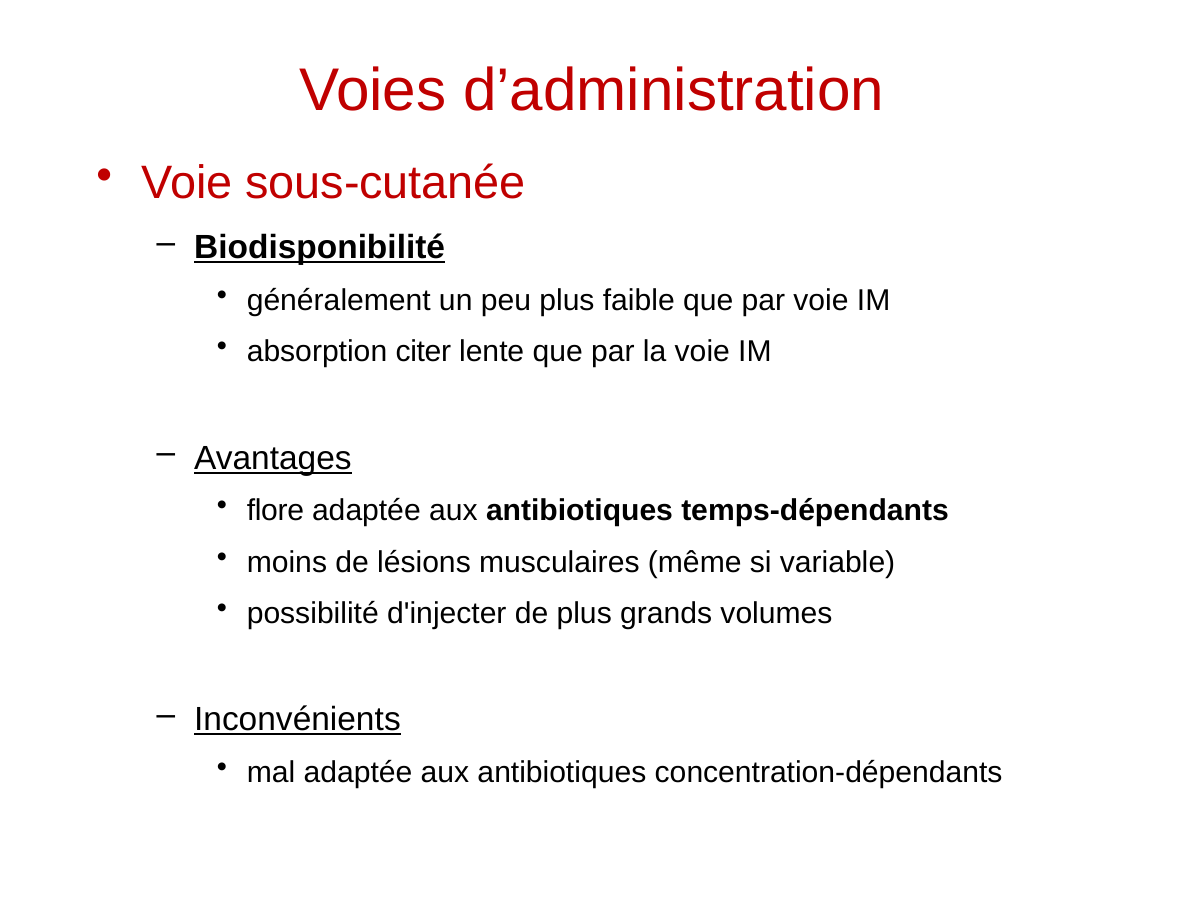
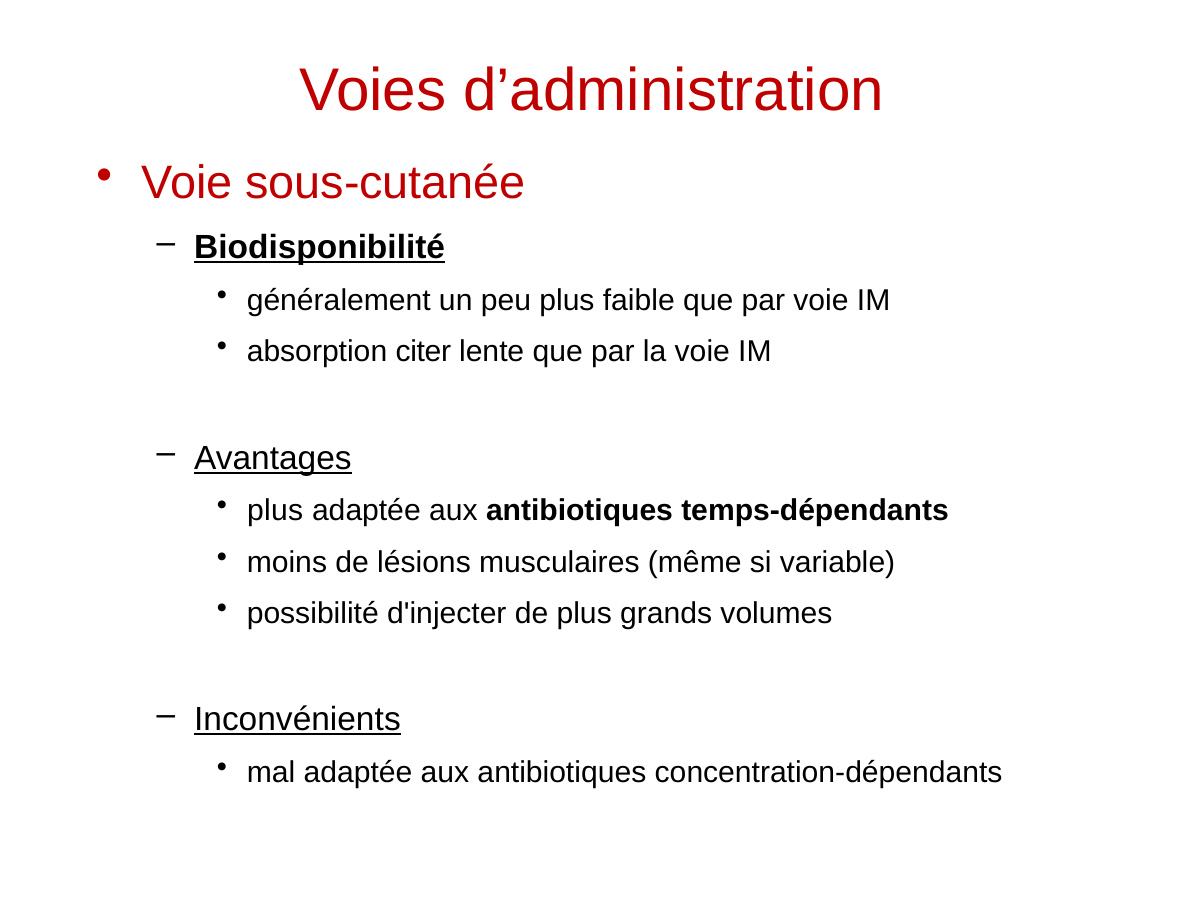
flore: flore -> plus (275, 511)
